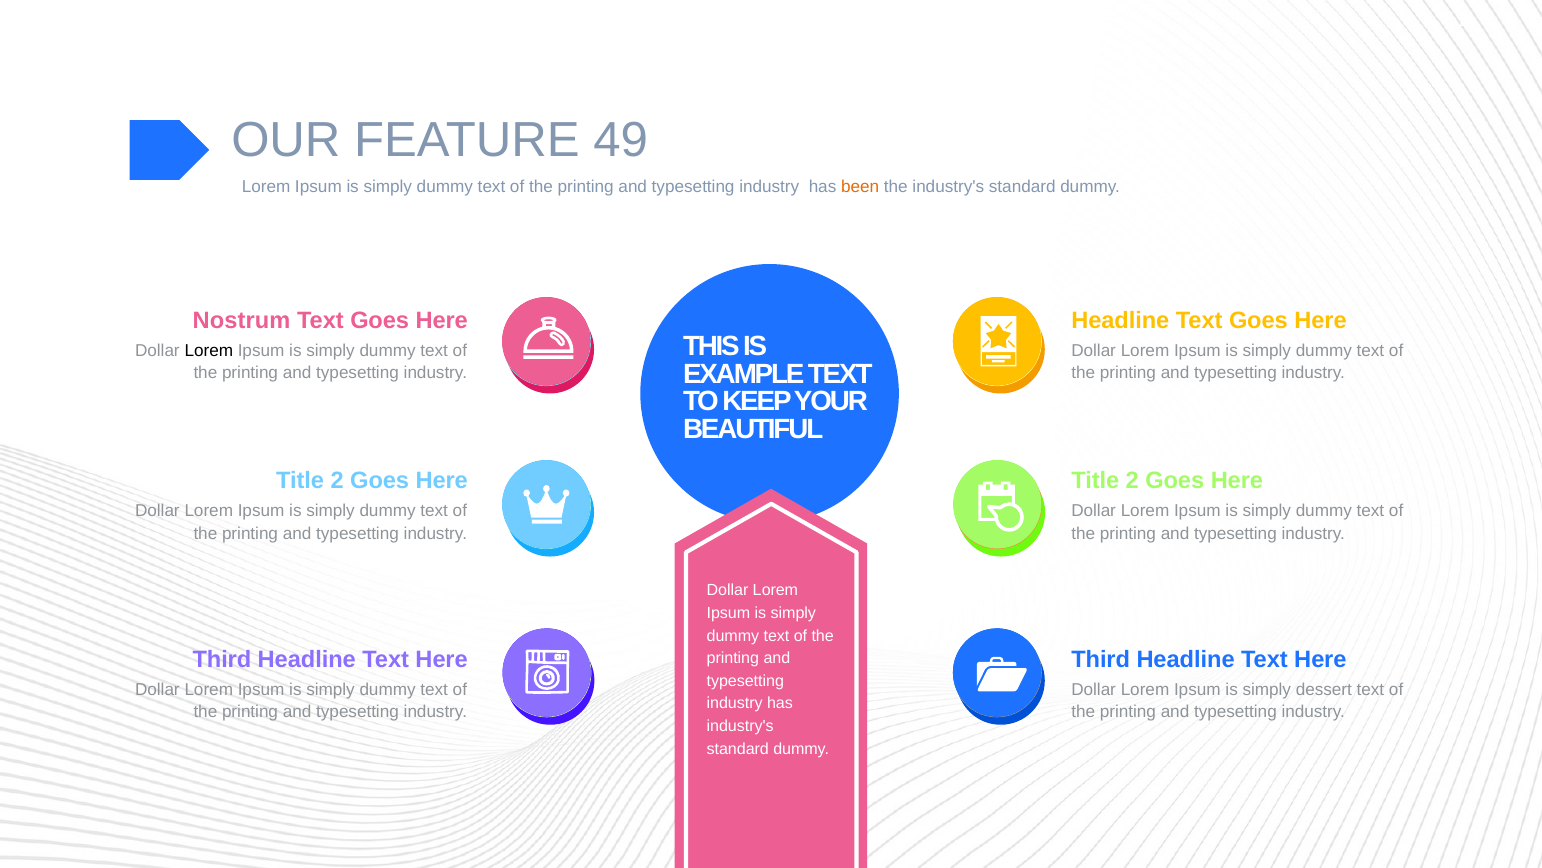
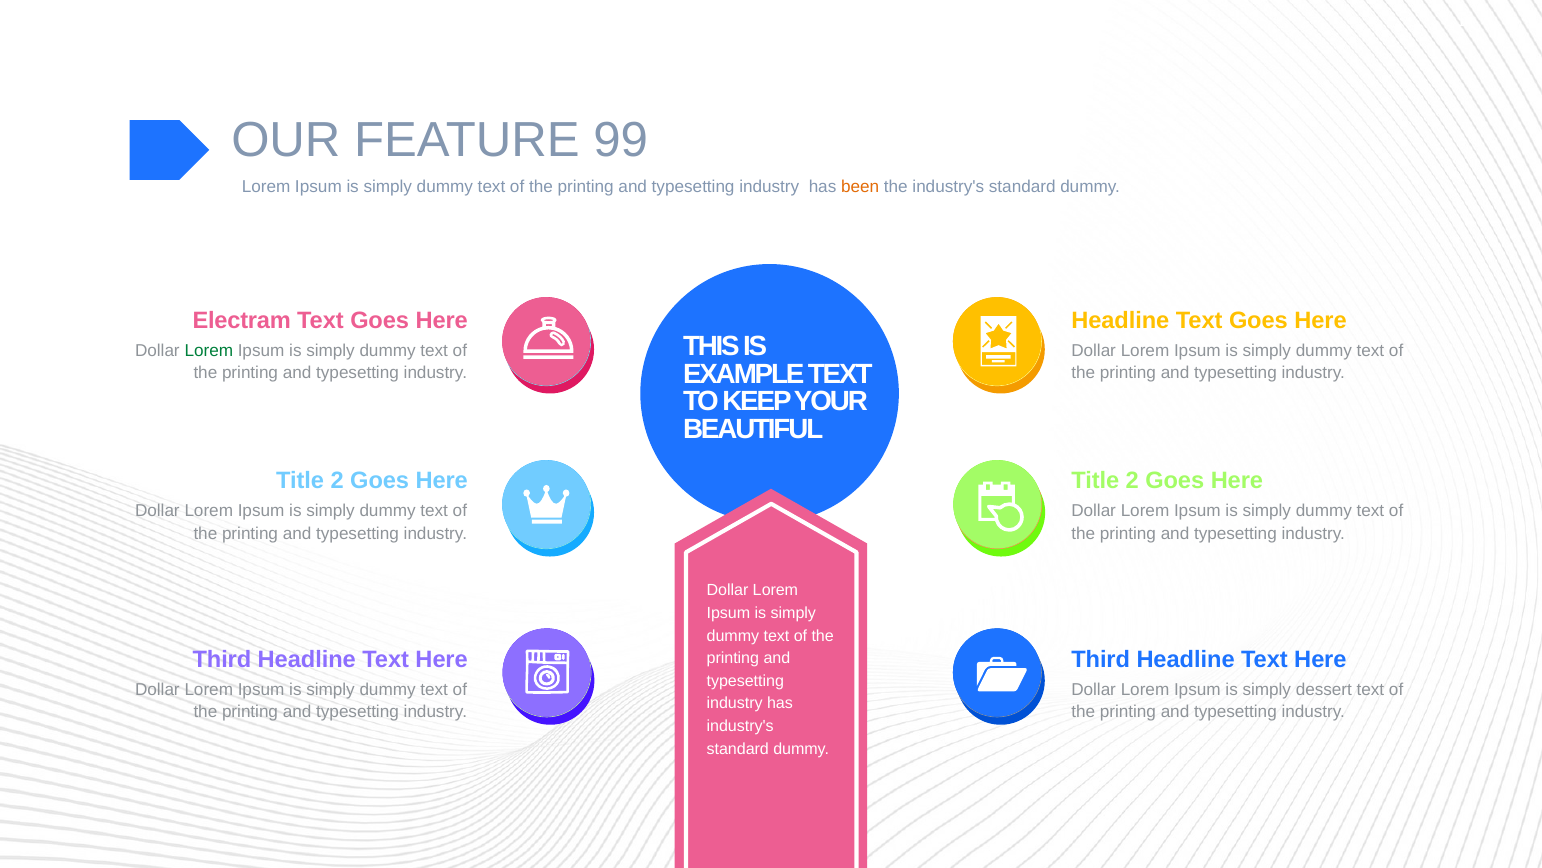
49: 49 -> 99 (621, 140)
Nostrum: Nostrum -> Electram (242, 320)
Lorem colour: black -> green (209, 350)
